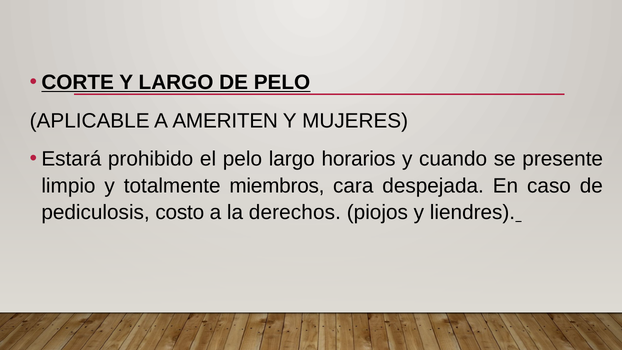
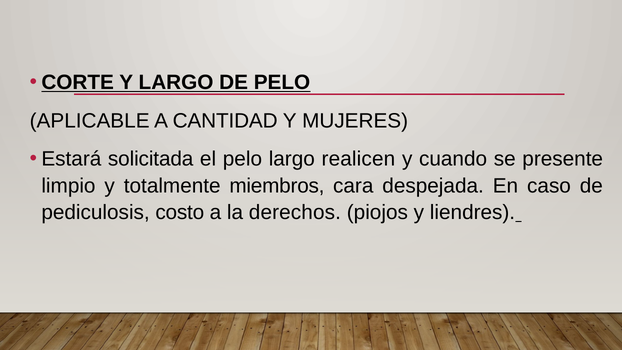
AMERITEN: AMERITEN -> CANTIDAD (225, 121)
prohibido: prohibido -> solicitada (151, 159)
horarios: horarios -> realicen (358, 159)
